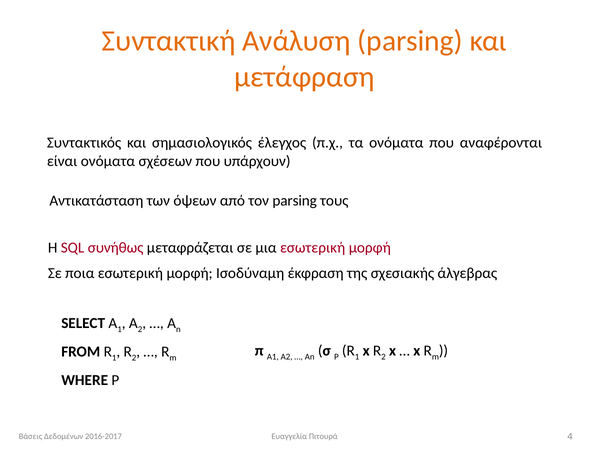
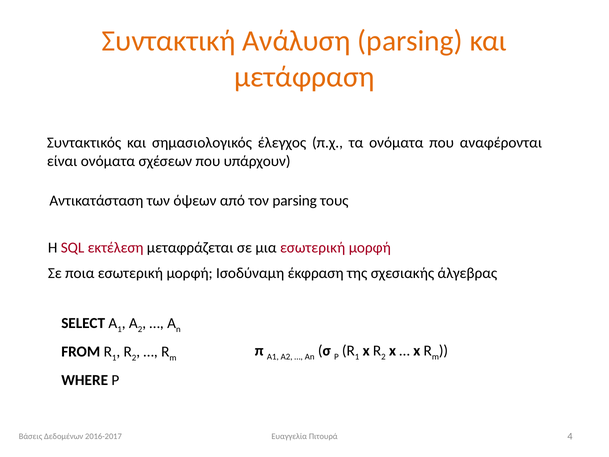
συνήθως: συνήθως -> εκτέλεση (116, 247)
